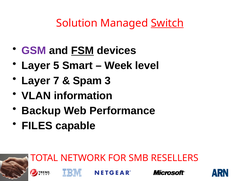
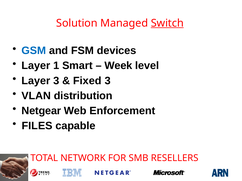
GSM colour: purple -> blue (34, 51)
FSM underline: present -> none (83, 51)
5: 5 -> 1 (56, 66)
Layer 7: 7 -> 3 (56, 81)
Spam: Spam -> Fixed (87, 81)
information: information -> distribution (83, 96)
Backup: Backup -> Netgear (41, 111)
Performance: Performance -> Enforcement (122, 111)
